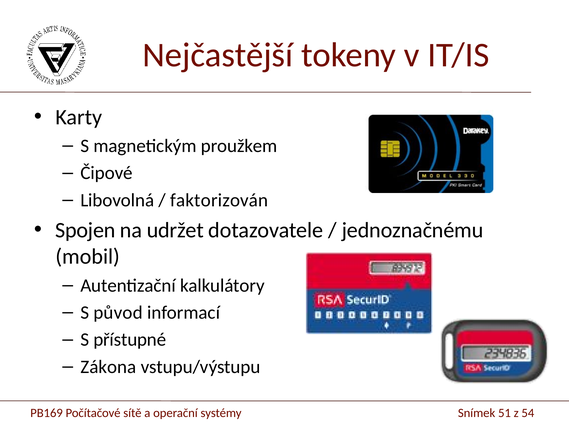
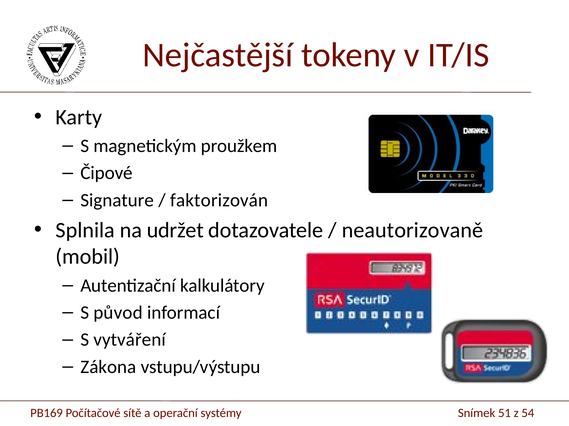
Libovolná: Libovolná -> Signature (117, 201)
Spojen: Spojen -> Splnila (85, 230)
jednoznačnému: jednoznačnému -> neautorizovaně (412, 230)
přístupné: přístupné -> vytváření (130, 340)
